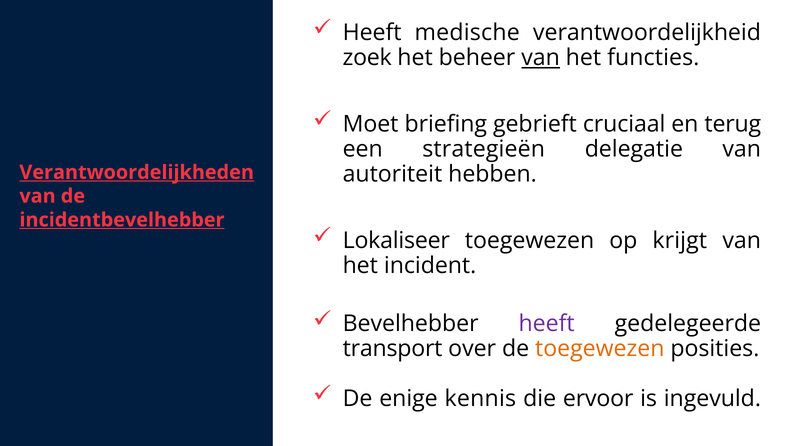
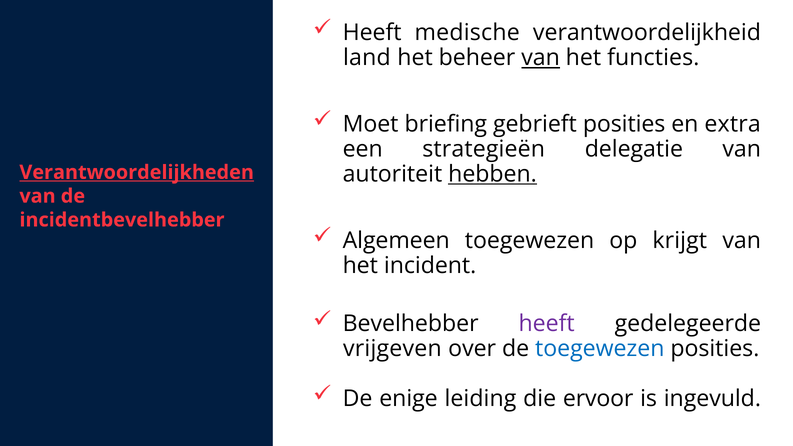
zoek: zoek -> land (367, 58)
gebrieft cruciaal: cruciaal -> posities (624, 124)
terug: terug -> extra (733, 124)
hebben underline: none -> present (493, 174)
incidentbevelhebber underline: present -> none (122, 220)
Lokaliseer: Lokaliseer -> Algemeen (396, 241)
transport: transport -> vrijgeven (392, 349)
toegewezen colour: orange -> blue (600, 349)
kennis: kennis -> leiding (480, 399)
